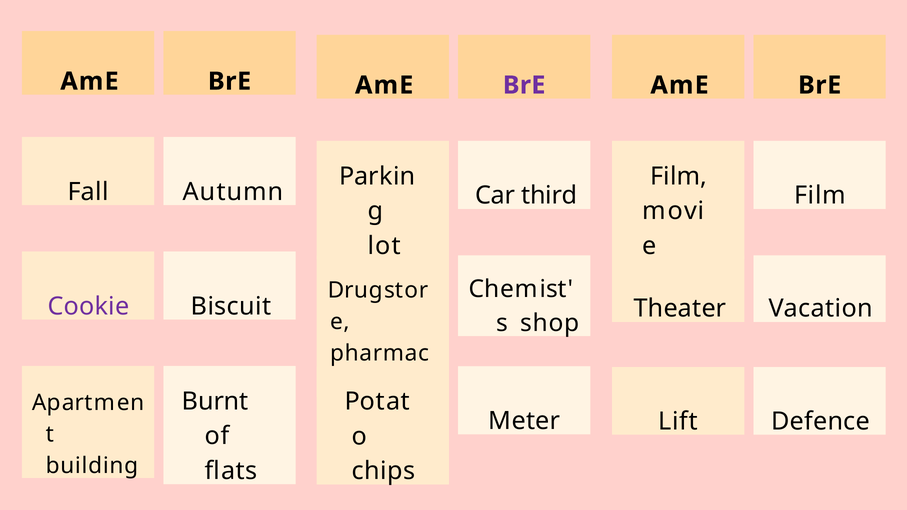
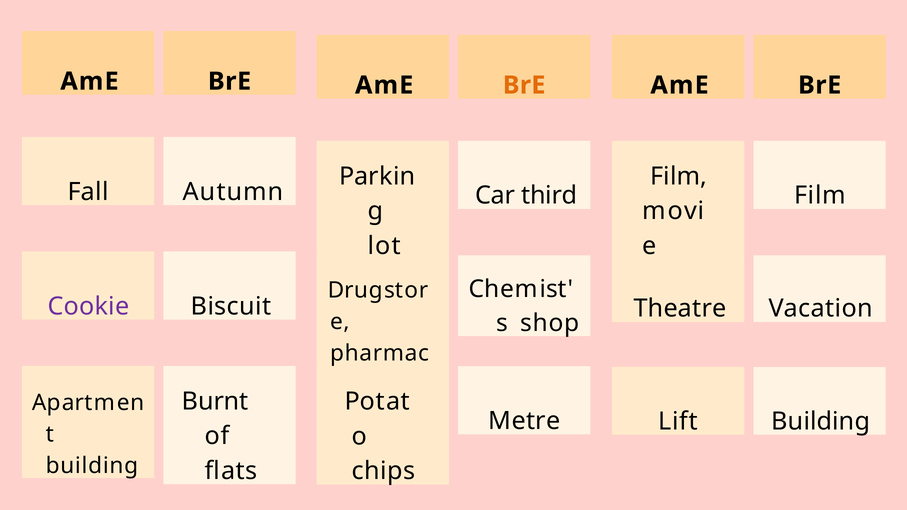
BrE colour: purple -> orange (524, 85)
Theater: Theater -> Theatre (680, 309)
Meter: Meter -> Metre (524, 421)
Lift Defence: Defence -> Building (821, 421)
